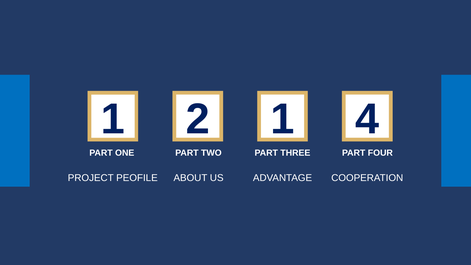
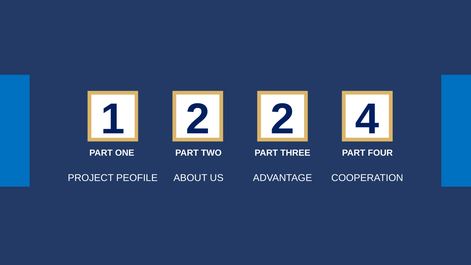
2 1: 1 -> 2 (283, 119)
